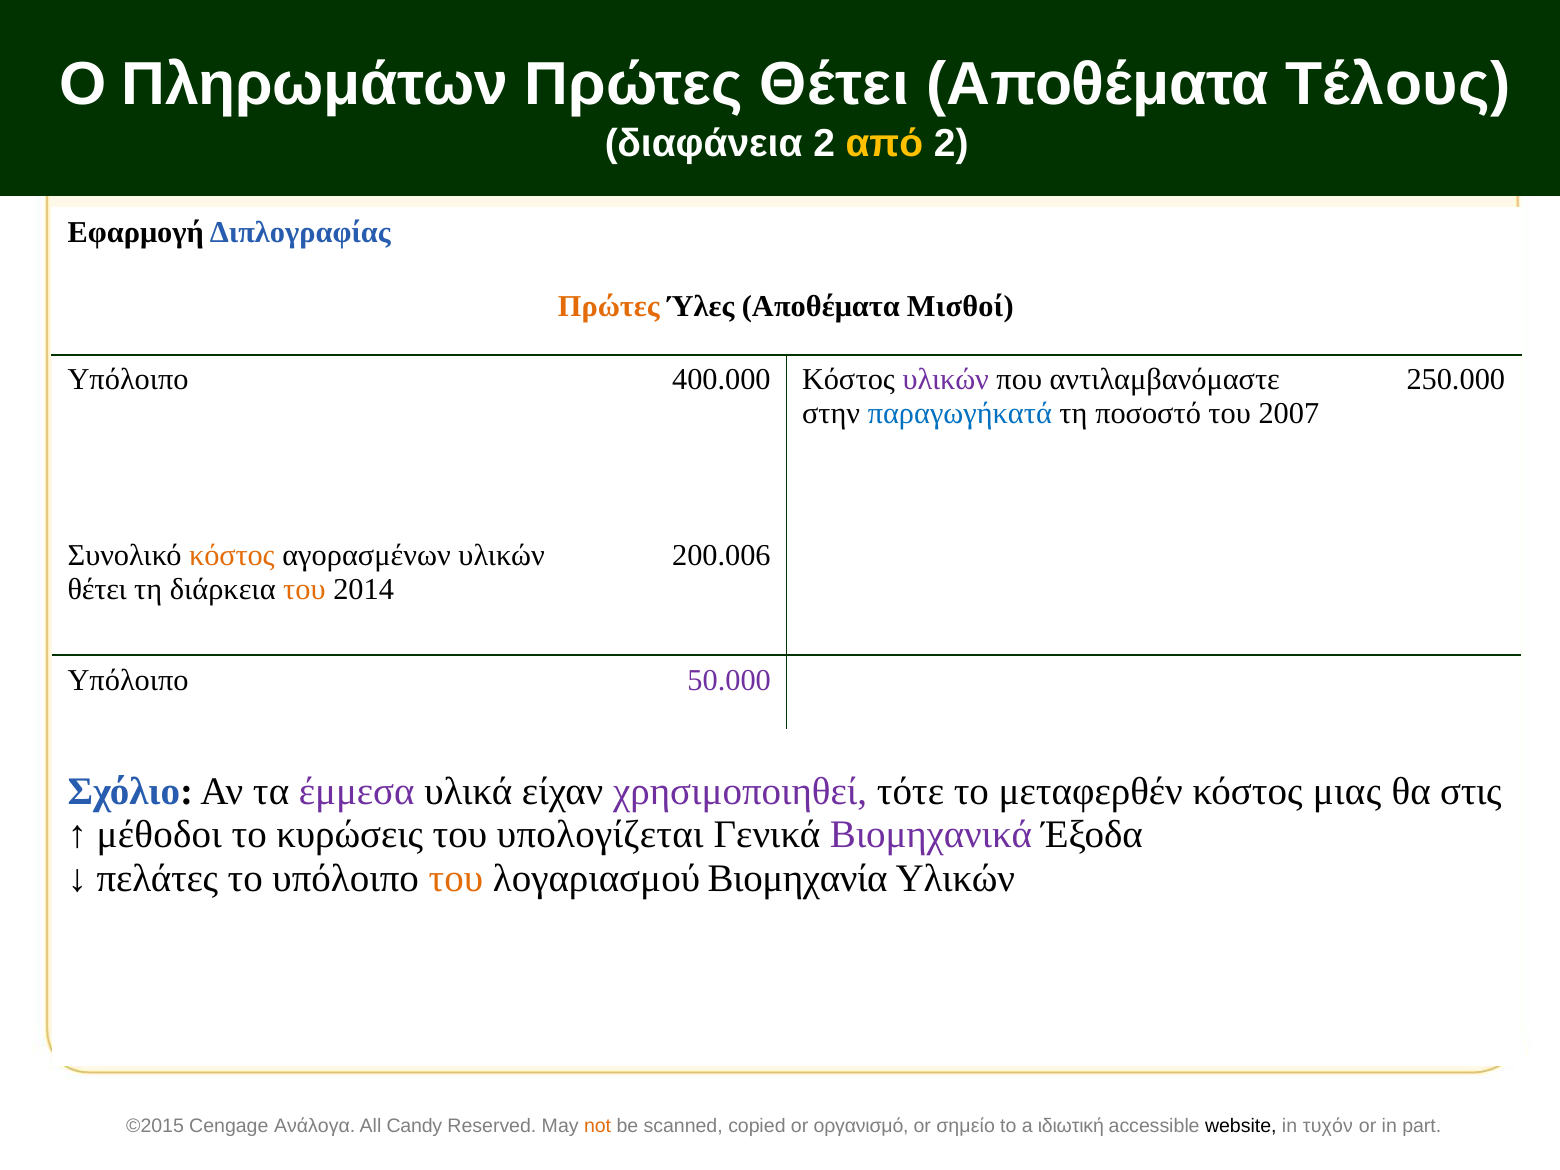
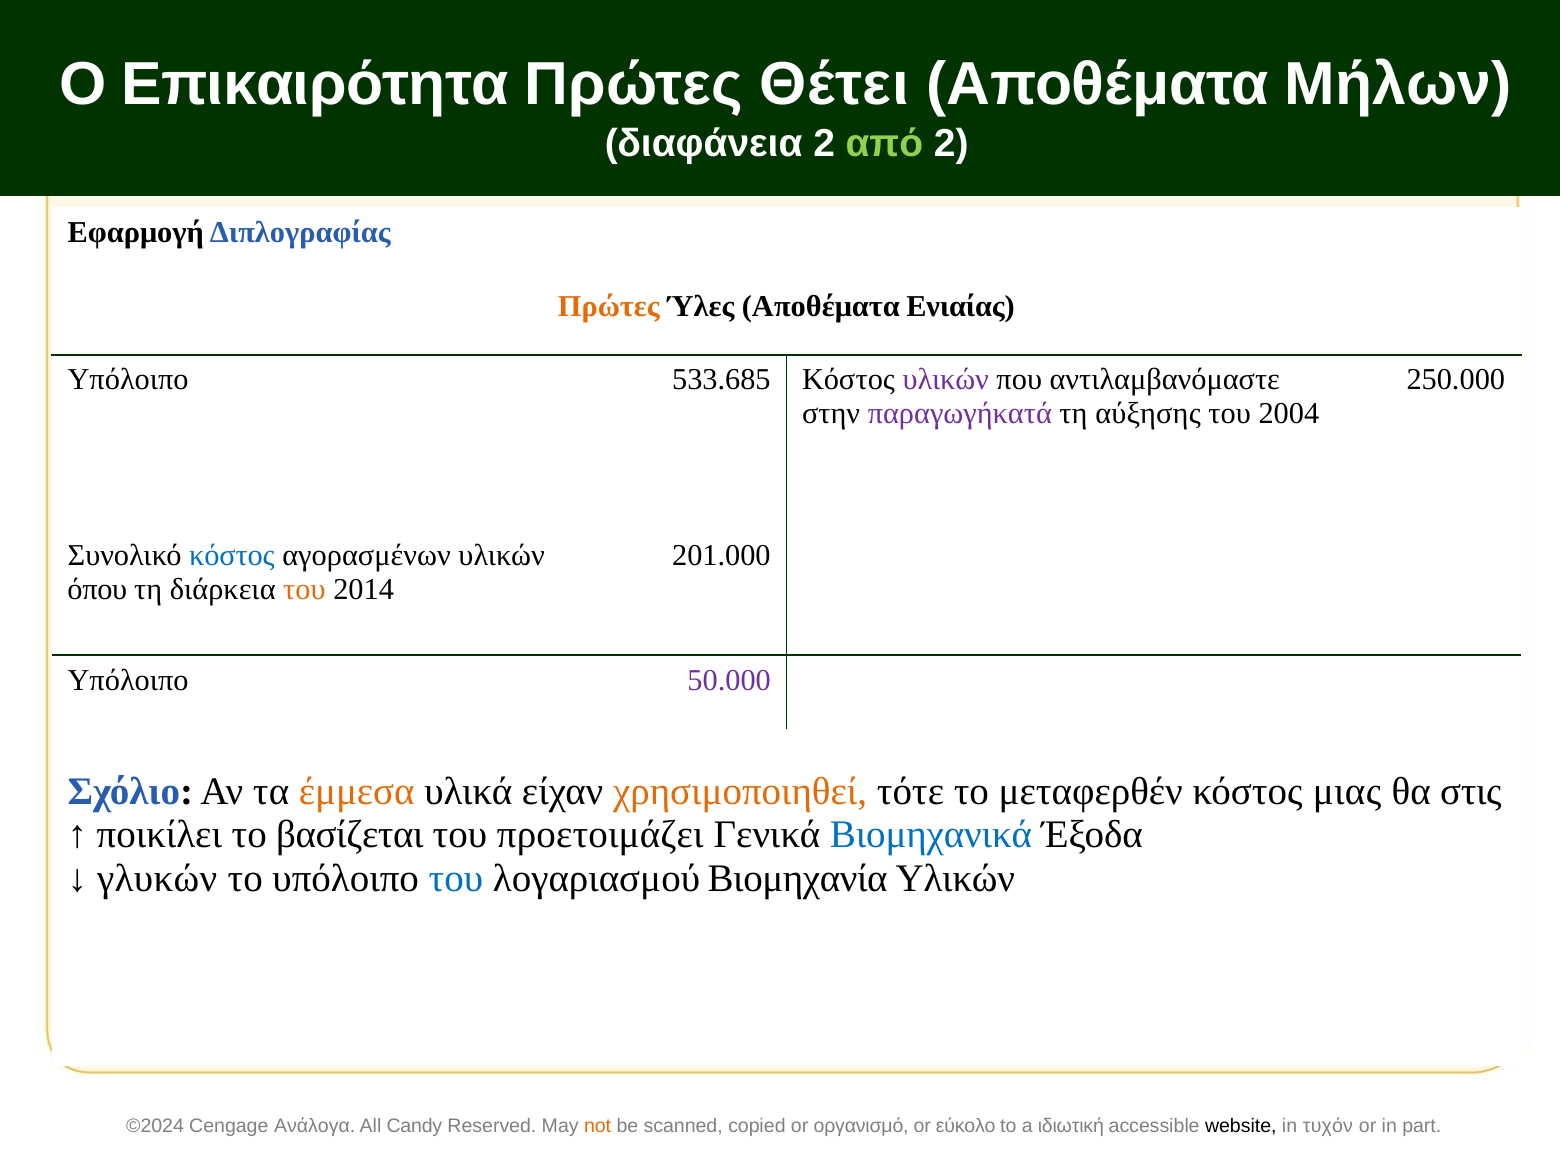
Πληρωμάτων: Πληρωμάτων -> Επικαιρότητα (315, 85)
Τέλους: Τέλους -> Μήλων (1398, 85)
από colour: yellow -> light green (884, 143)
Μισθοί: Μισθοί -> Ενιαίας (961, 306)
400.000: 400.000 -> 533.685 (721, 379)
παραγωγήκατά colour: blue -> purple (960, 413)
ποσοστό: ποσοστό -> αύξησης (1148, 413)
2007: 2007 -> 2004 (1289, 413)
κόστος colour: orange -> blue (232, 555)
200.006: 200.006 -> 201.000 (721, 555)
θέτει: θέτει -> όπου (97, 589)
έμμεσα colour: purple -> orange (357, 792)
χρησιμοποιηθεί colour: purple -> orange (740, 792)
μέθοδοι: μέθοδοι -> ποικίλει (159, 835)
κυρώσεις: κυρώσεις -> βασίζεται (350, 835)
υπολογίζεται: υπολογίζεται -> προετοιμάζει (600, 835)
Βιομηχανικά colour: purple -> blue (931, 835)
πελάτες: πελάτες -> γλυκών (157, 878)
του colour: orange -> blue (456, 878)
©2015: ©2015 -> ©2024 (155, 1126)
σημείο: σημείο -> εύκολο (966, 1126)
